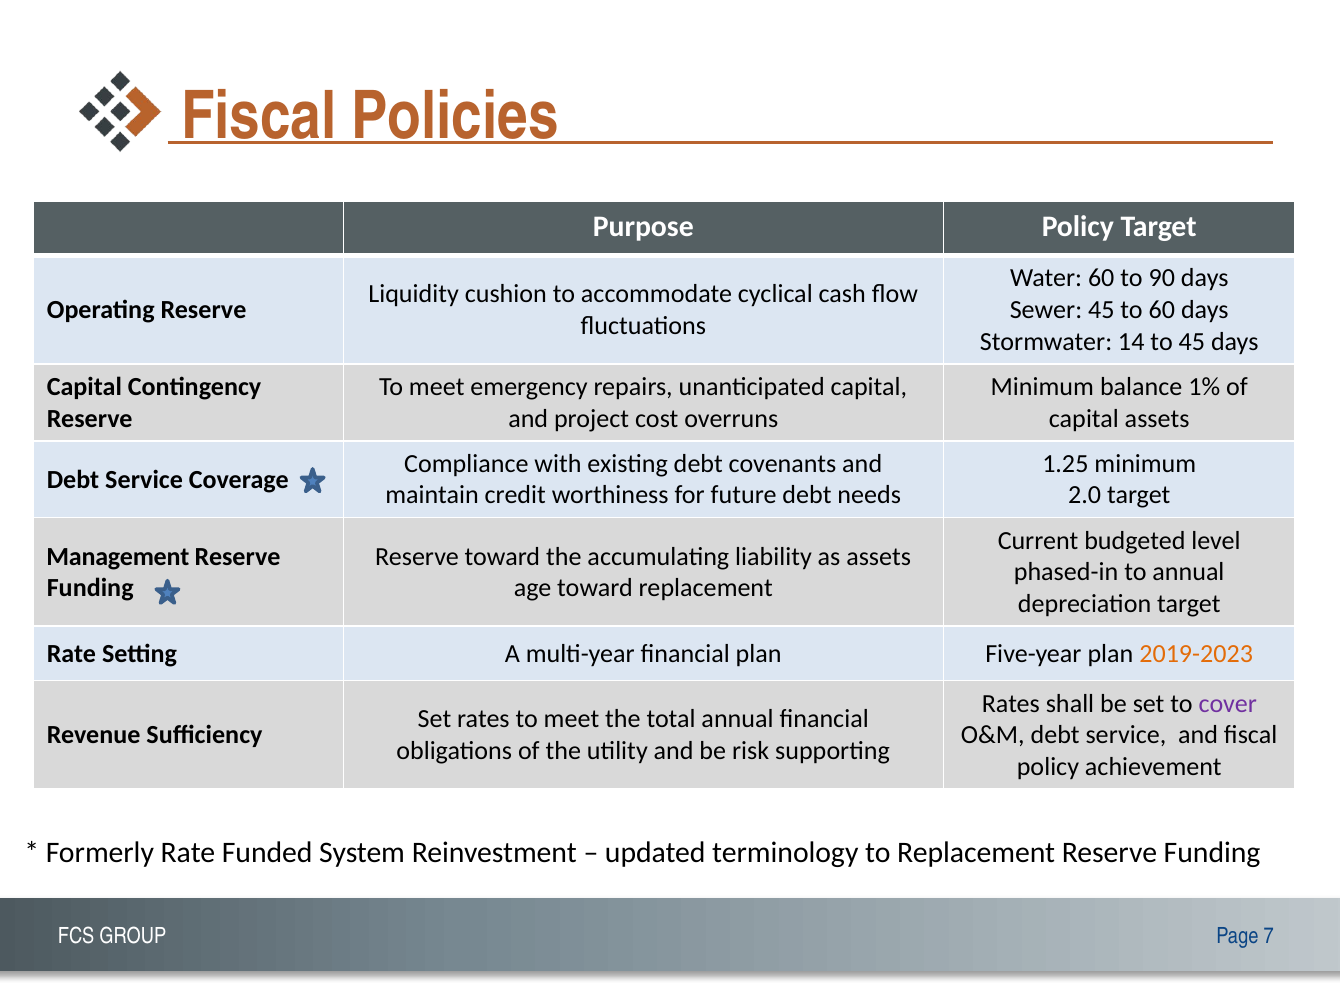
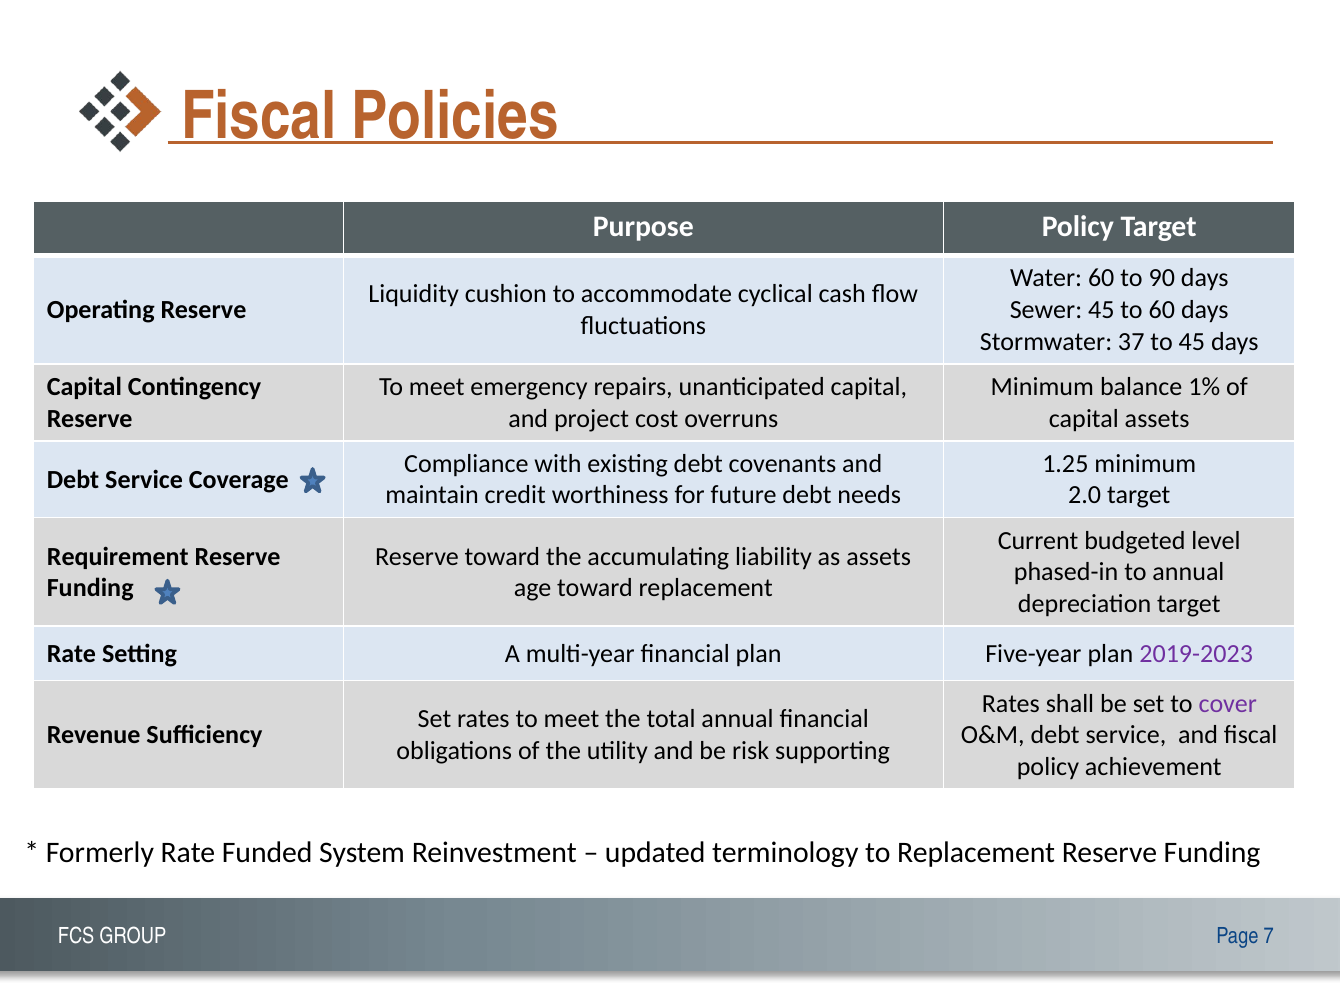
14: 14 -> 37 (1131, 342)
Management: Management -> Requirement (118, 556)
2019-2023 colour: orange -> purple (1196, 654)
